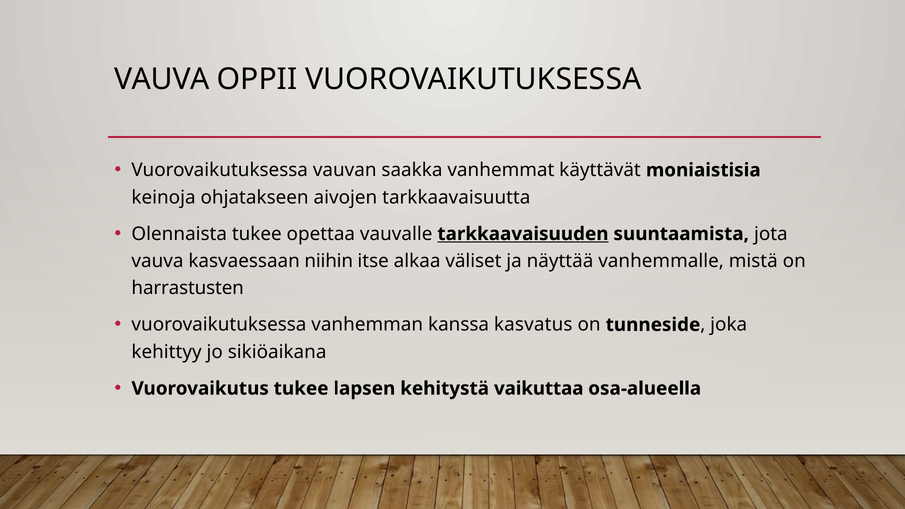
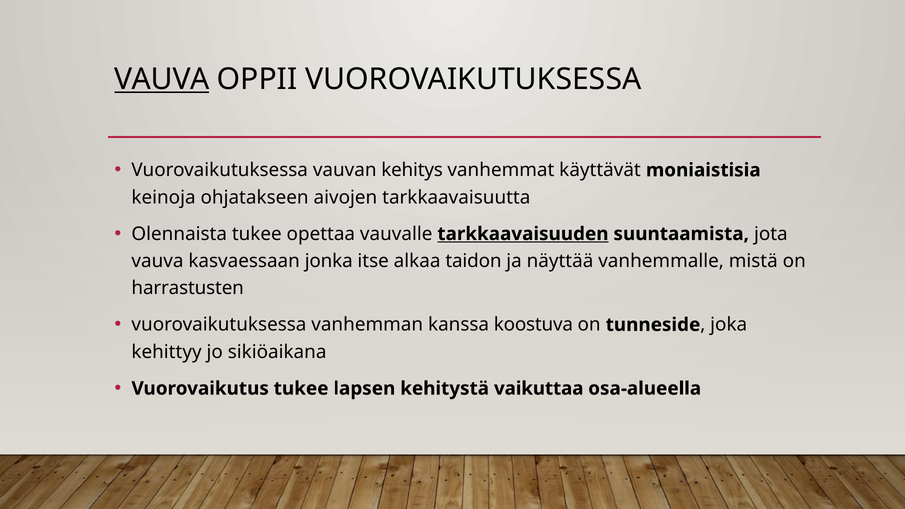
VAUVA underline: none -> present (162, 79)
saakka: saakka -> kehitys (412, 170)
niihin: niihin -> jonka (329, 261)
väliset: väliset -> taidon (473, 261)
kasvatus: kasvatus -> koostuva (533, 325)
